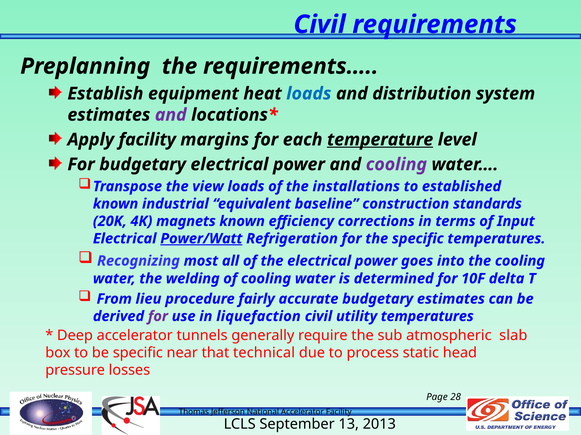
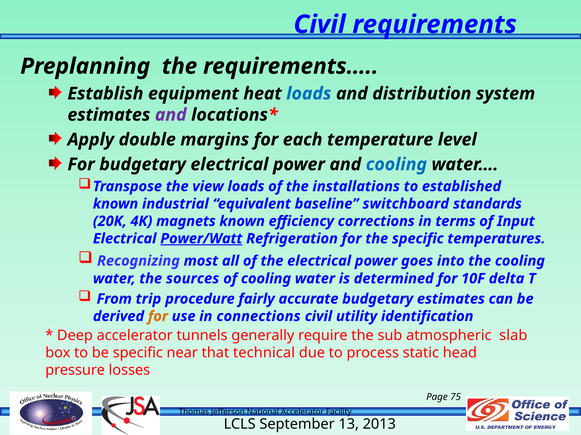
Apply facility: facility -> double (147, 140)
temperature underline: present -> none (380, 140)
cooling colour: purple -> blue (396, 165)
construction: construction -> switchboard (406, 204)
welding: welding -> sources (193, 279)
lieu: lieu -> trip (148, 299)
for colour: purple -> orange (158, 317)
liquefaction: liquefaction -> connections (258, 317)
utility temperatures: temperatures -> identification (427, 317)
28: 28 -> 75 (456, 398)
